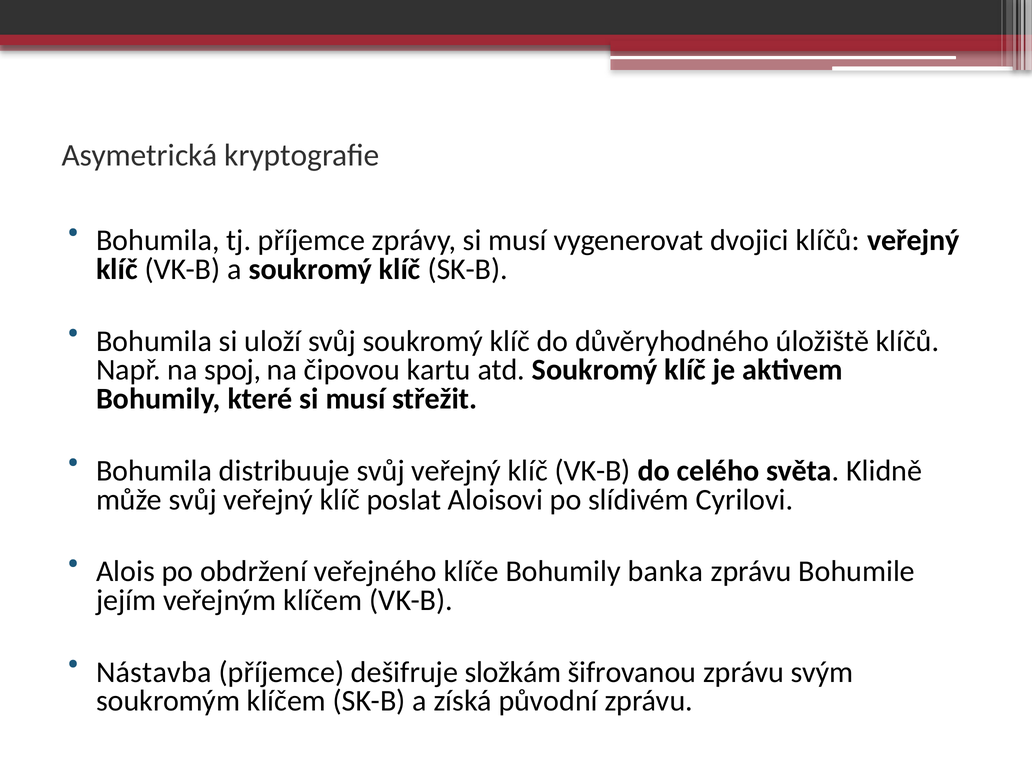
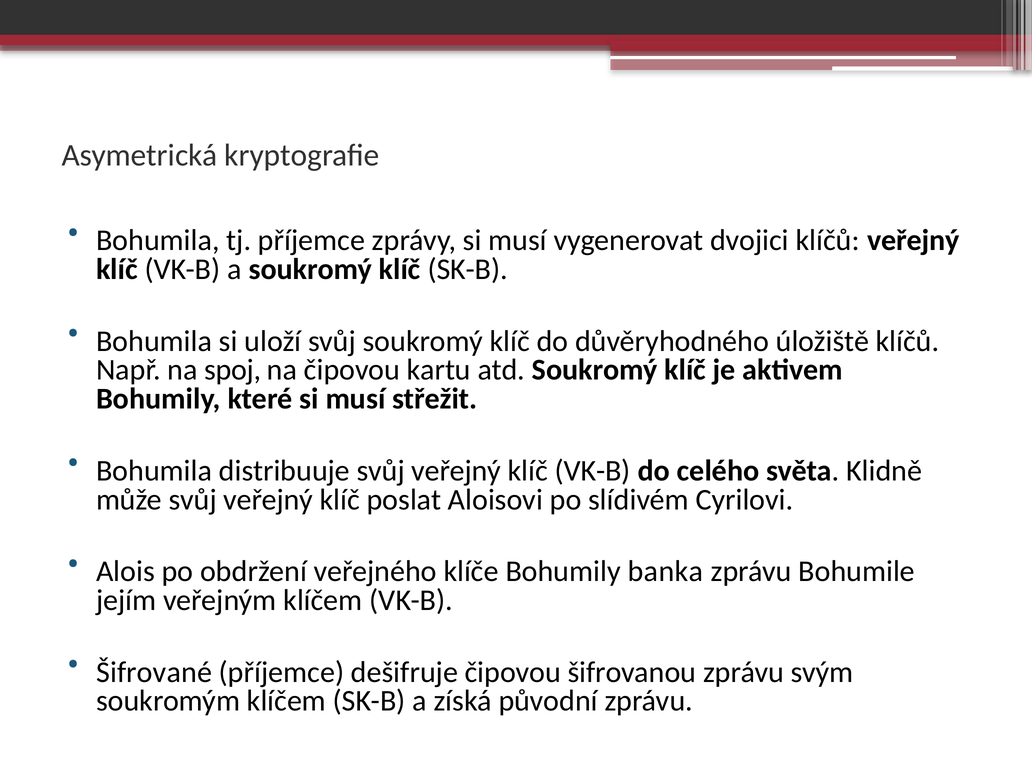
Nástavba: Nástavba -> Šifrované (154, 672)
dešifruje složkám: složkám -> čipovou (513, 672)
